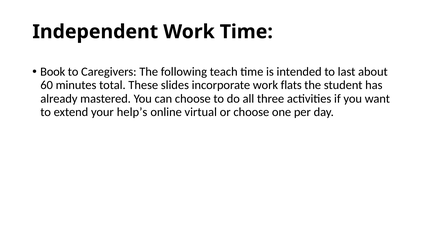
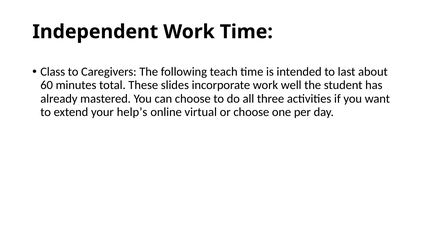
Book: Book -> Class (53, 72)
flats: flats -> well (291, 85)
